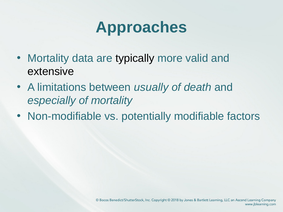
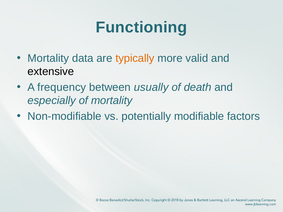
Approaches: Approaches -> Functioning (141, 27)
typically colour: black -> orange (135, 58)
limitations: limitations -> frequency (62, 87)
